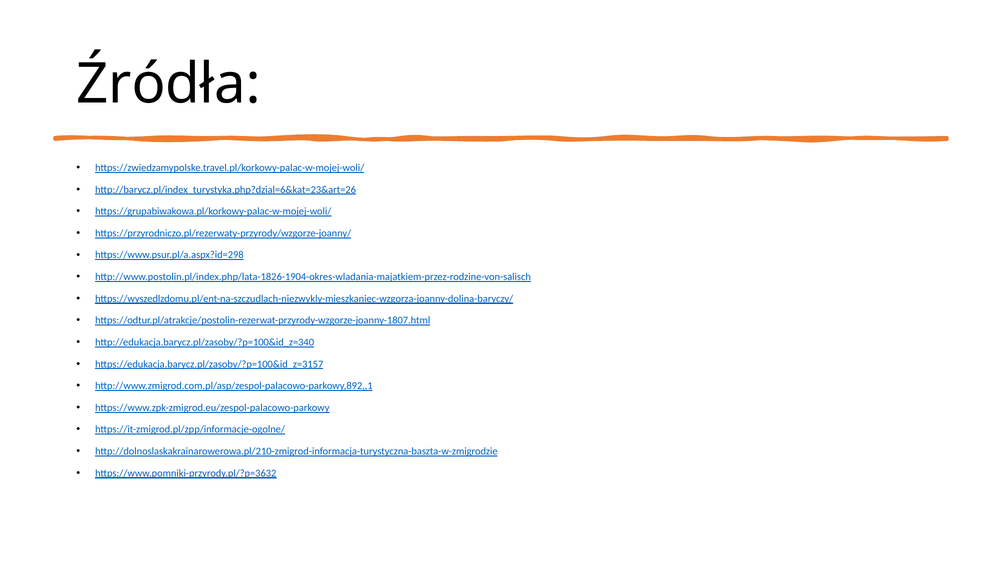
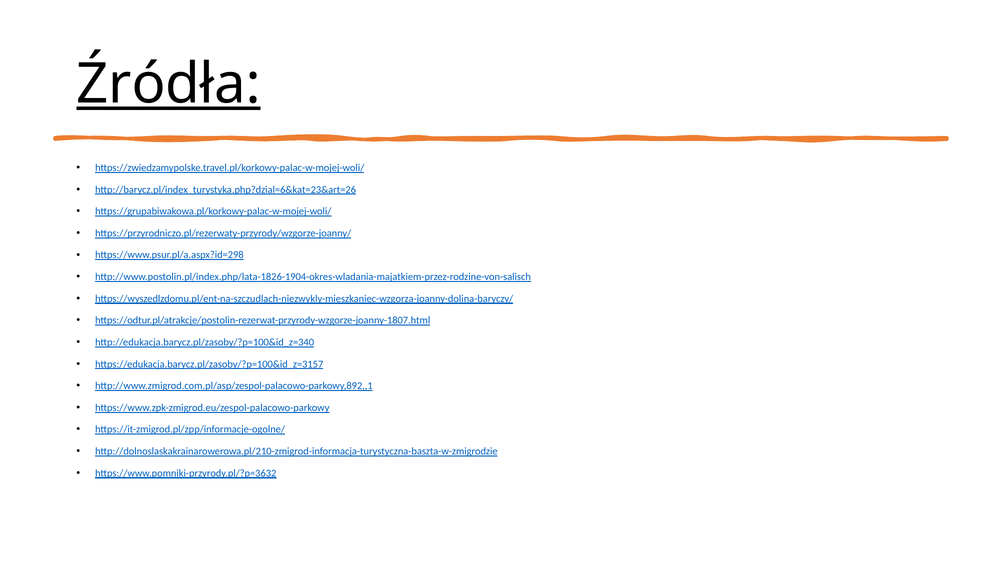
Źródła underline: none -> present (169, 84)
